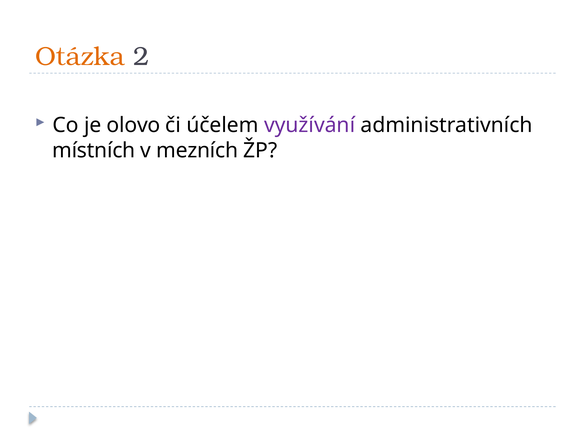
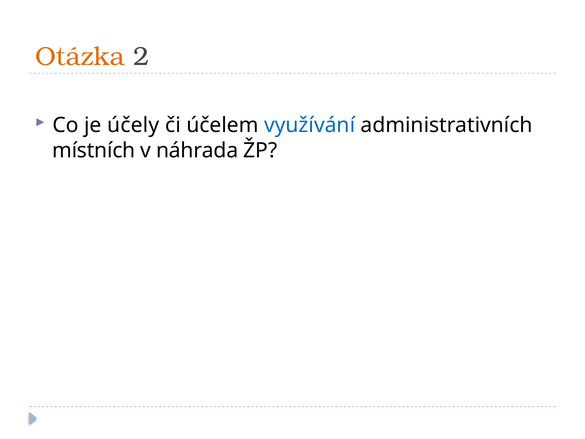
olovo: olovo -> účely (133, 125)
využívání colour: purple -> blue (310, 125)
mezních: mezních -> náhrada (197, 151)
